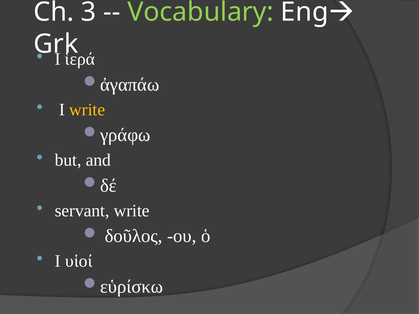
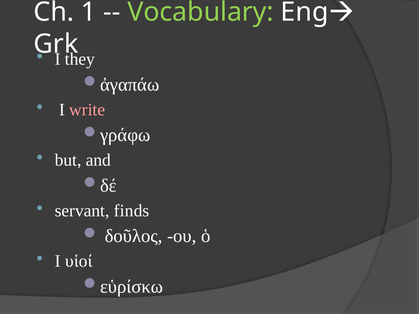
3: 3 -> 1 (89, 12)
ἱερά: ἱερά -> they (80, 59)
write colour: yellow -> pink (87, 110)
servant write: write -> finds (132, 211)
